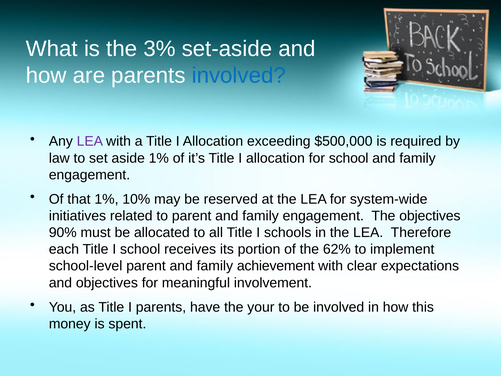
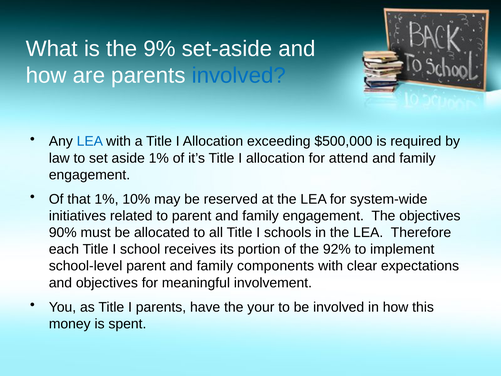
3%: 3% -> 9% (160, 49)
LEA colour: purple -> blue (90, 141)
for school: school -> attend (349, 158)
62%: 62% -> 92% (337, 249)
achievement: achievement -> components (276, 266)
